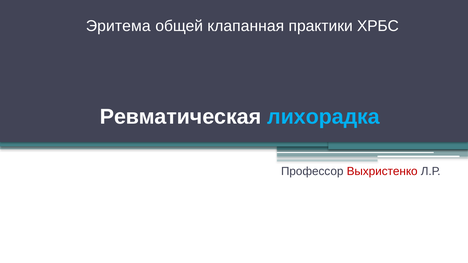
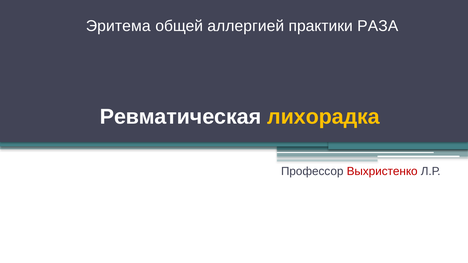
клапанная: клапанная -> аллергией (246, 26)
ХРБС: ХРБС -> РАЗА (378, 26)
лихорадка colour: light blue -> yellow (324, 117)
